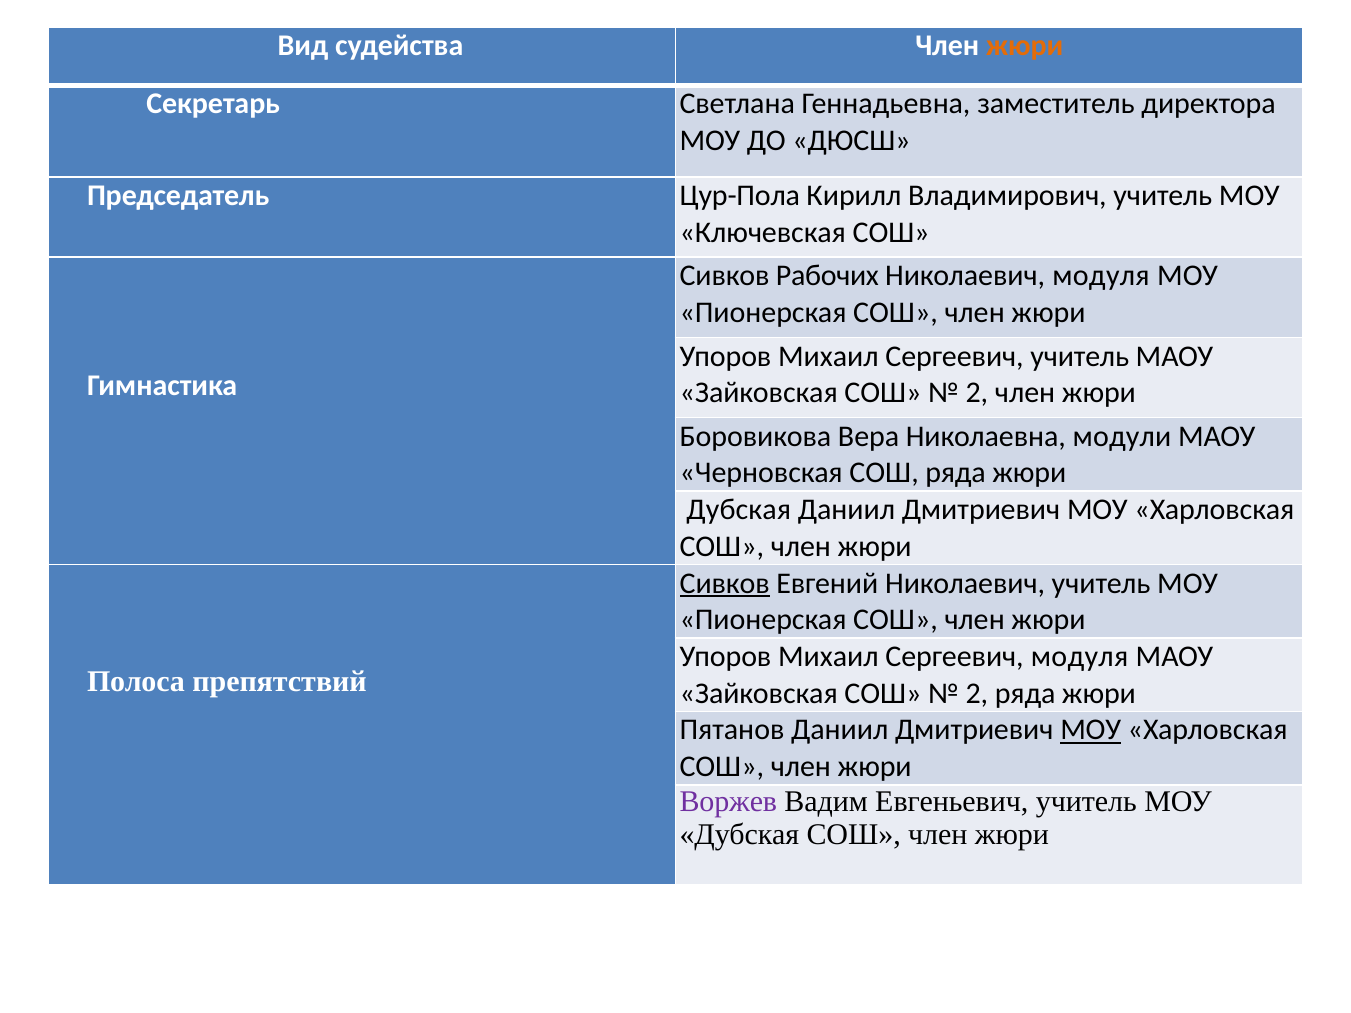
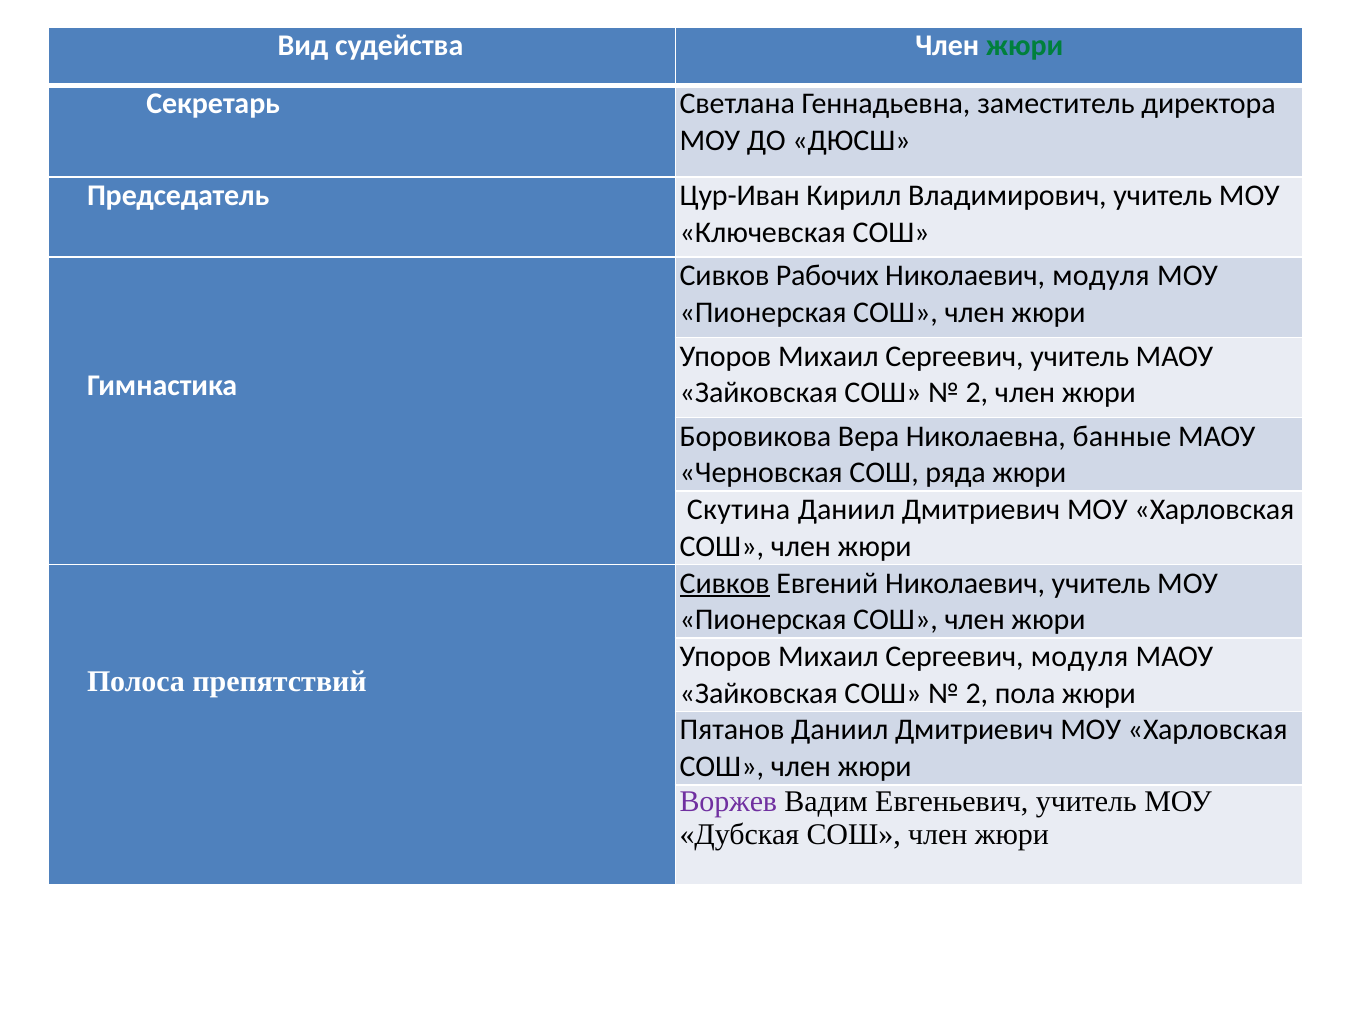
жюри colour: orange -> green (1025, 46)
Цур-Пола: Цур-Пола -> Цур-Иван (740, 195)
модули: модули -> банные (1122, 436)
Дубская: Дубская -> Скутина (739, 510)
2 ряда: ряда -> пола (1025, 694)
МОУ underline: present -> none (1091, 730)
